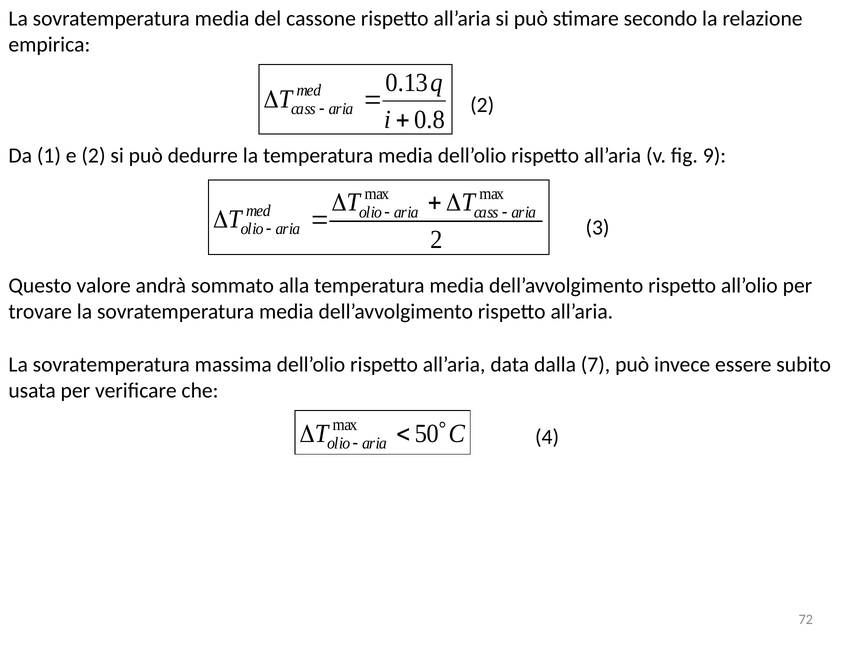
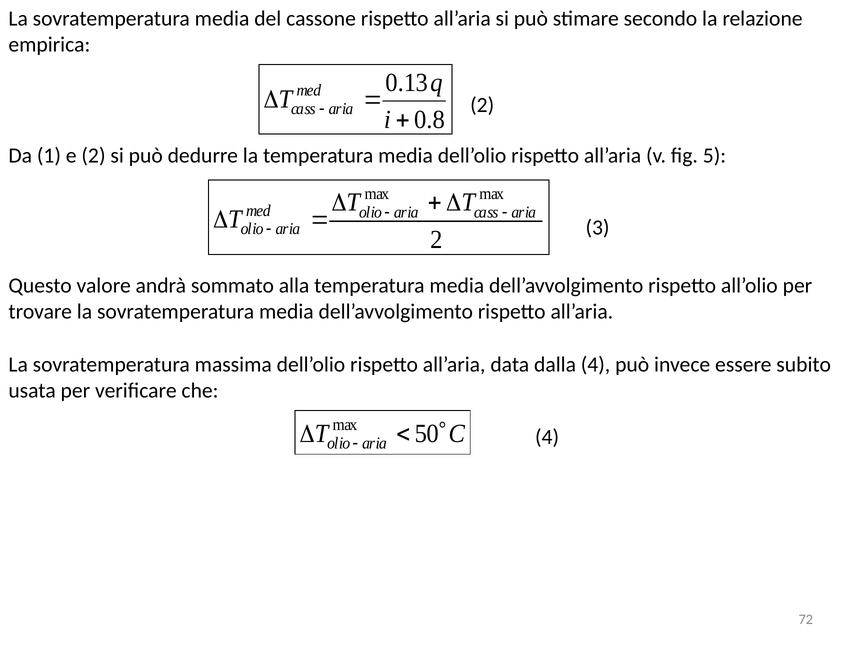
9: 9 -> 5 (714, 156)
dalla 7: 7 -> 4 (596, 365)
